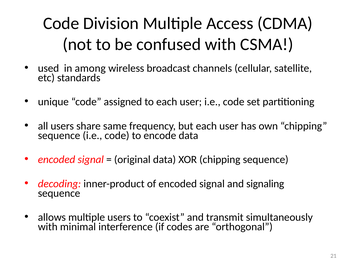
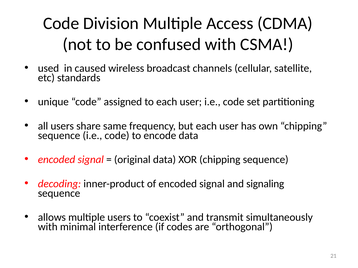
among: among -> caused (90, 68)
